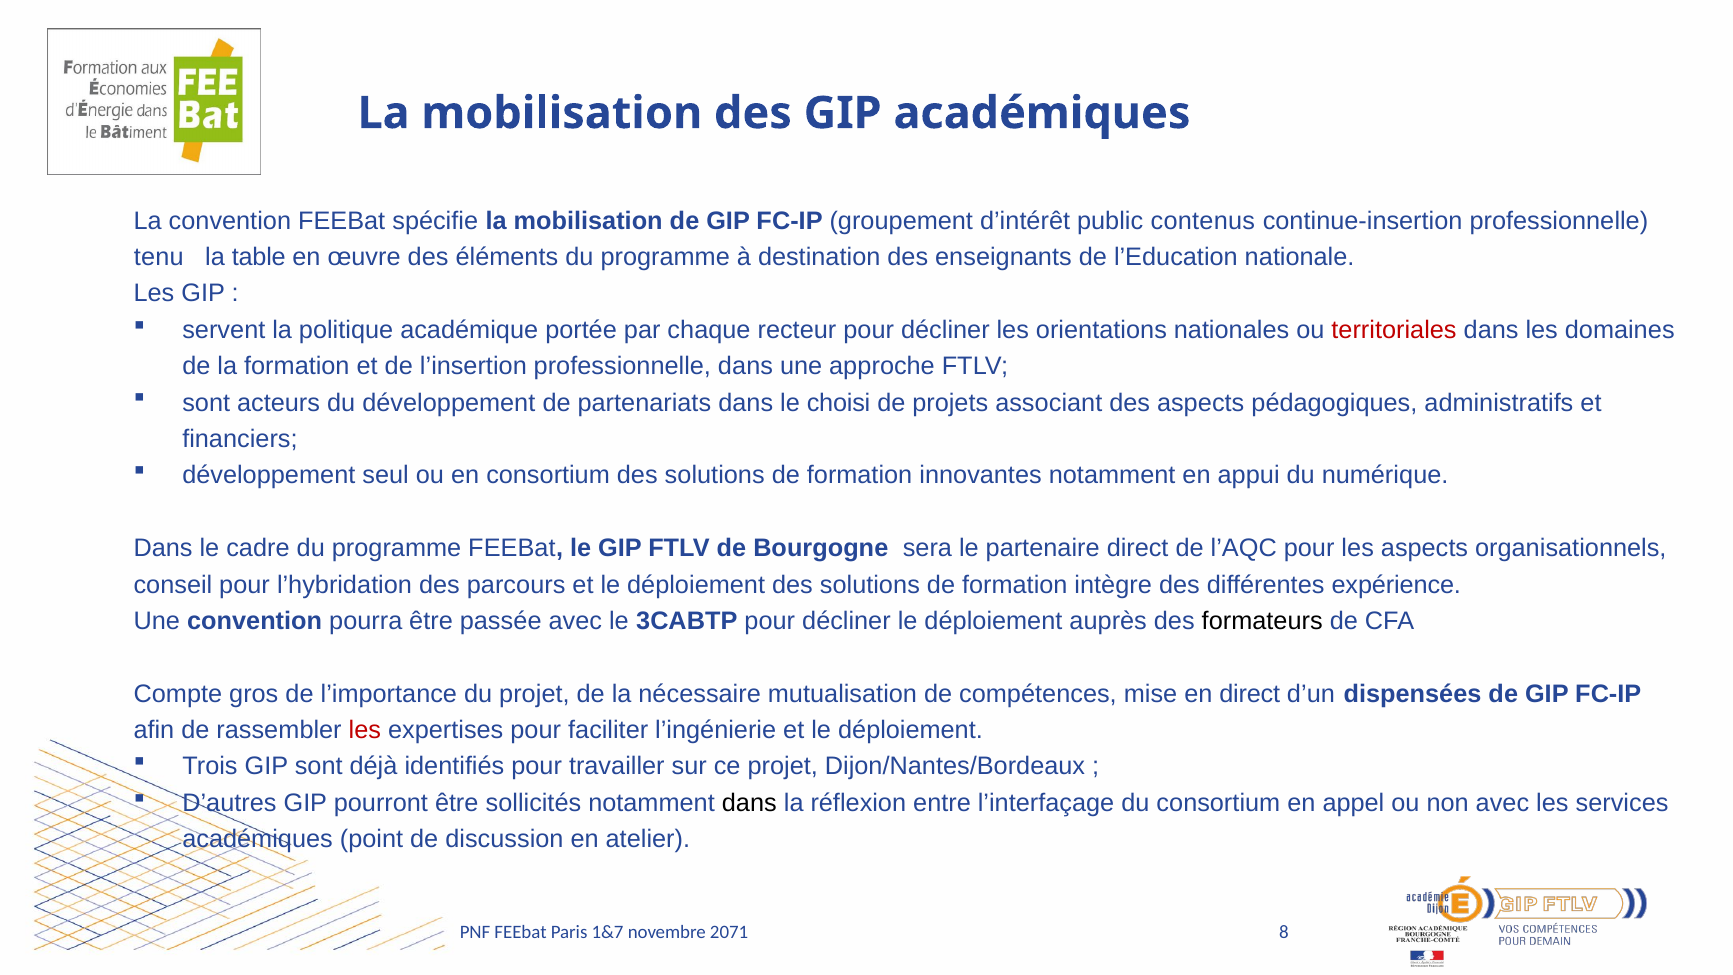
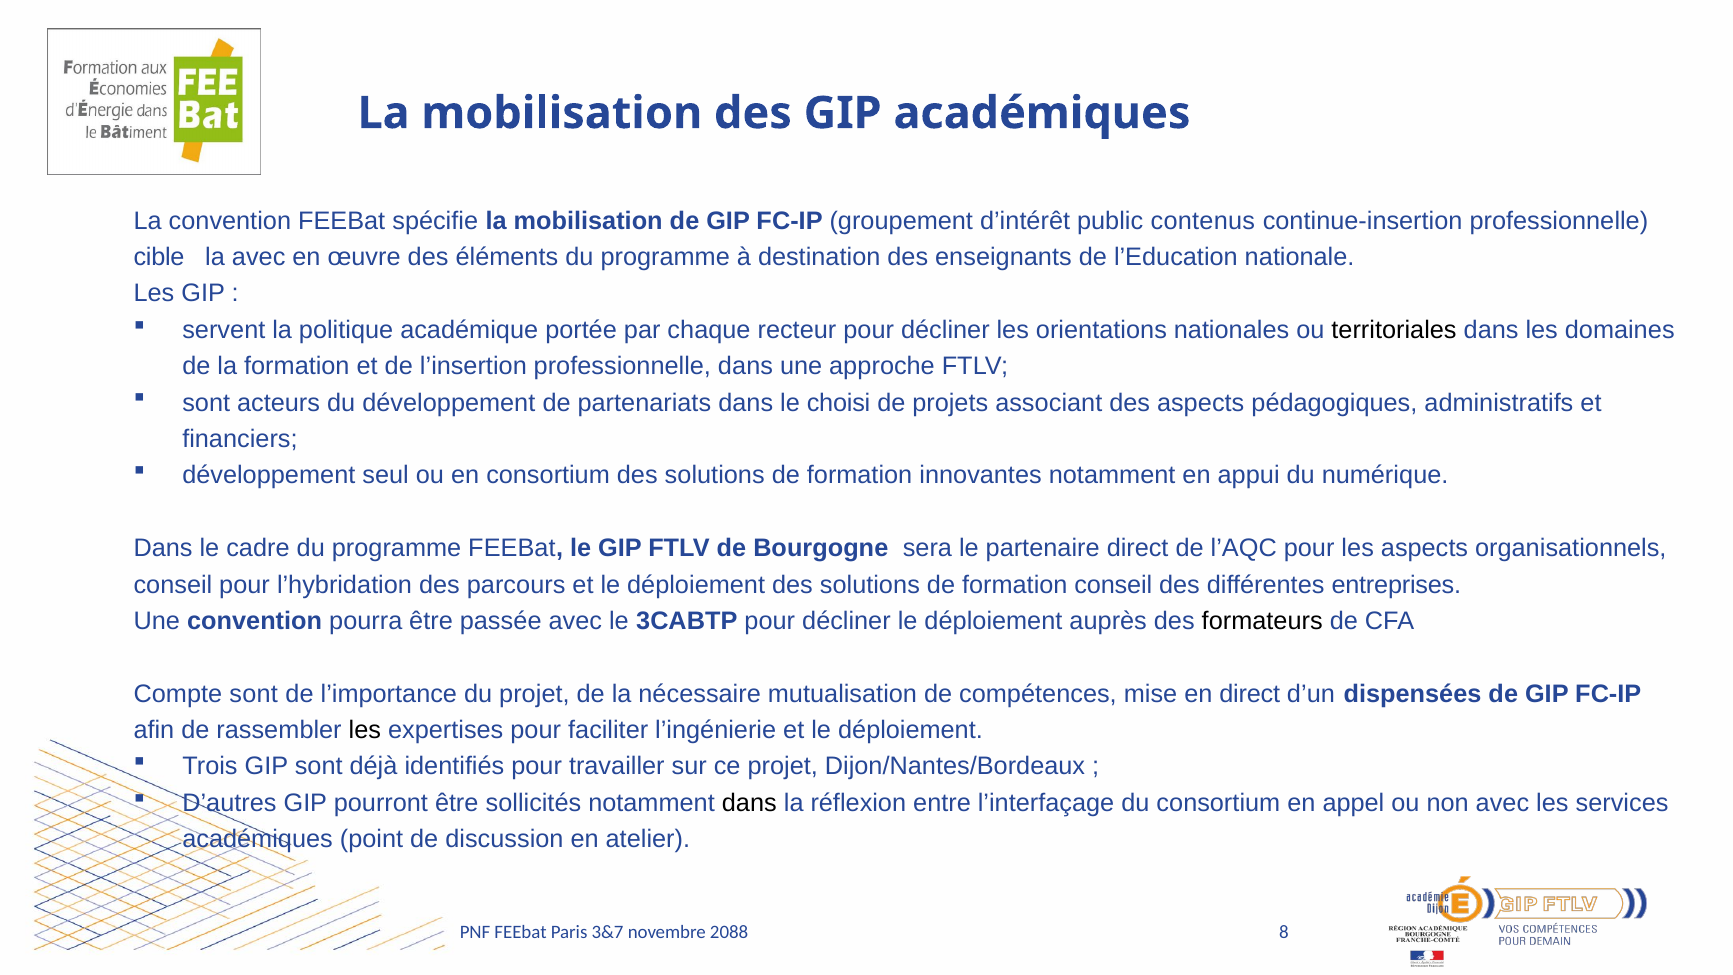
tenu: tenu -> cible (159, 257)
la table: table -> avec (259, 257)
territoriales colour: red -> black (1394, 330)
formation intègre: intègre -> conseil (1113, 585)
expérience: expérience -> entreprises (1396, 585)
Compte gros: gros -> sont (254, 694)
les colour: red -> black (365, 730)
1&7: 1&7 -> 3&7 (608, 932)
2071: 2071 -> 2088 (729, 932)
